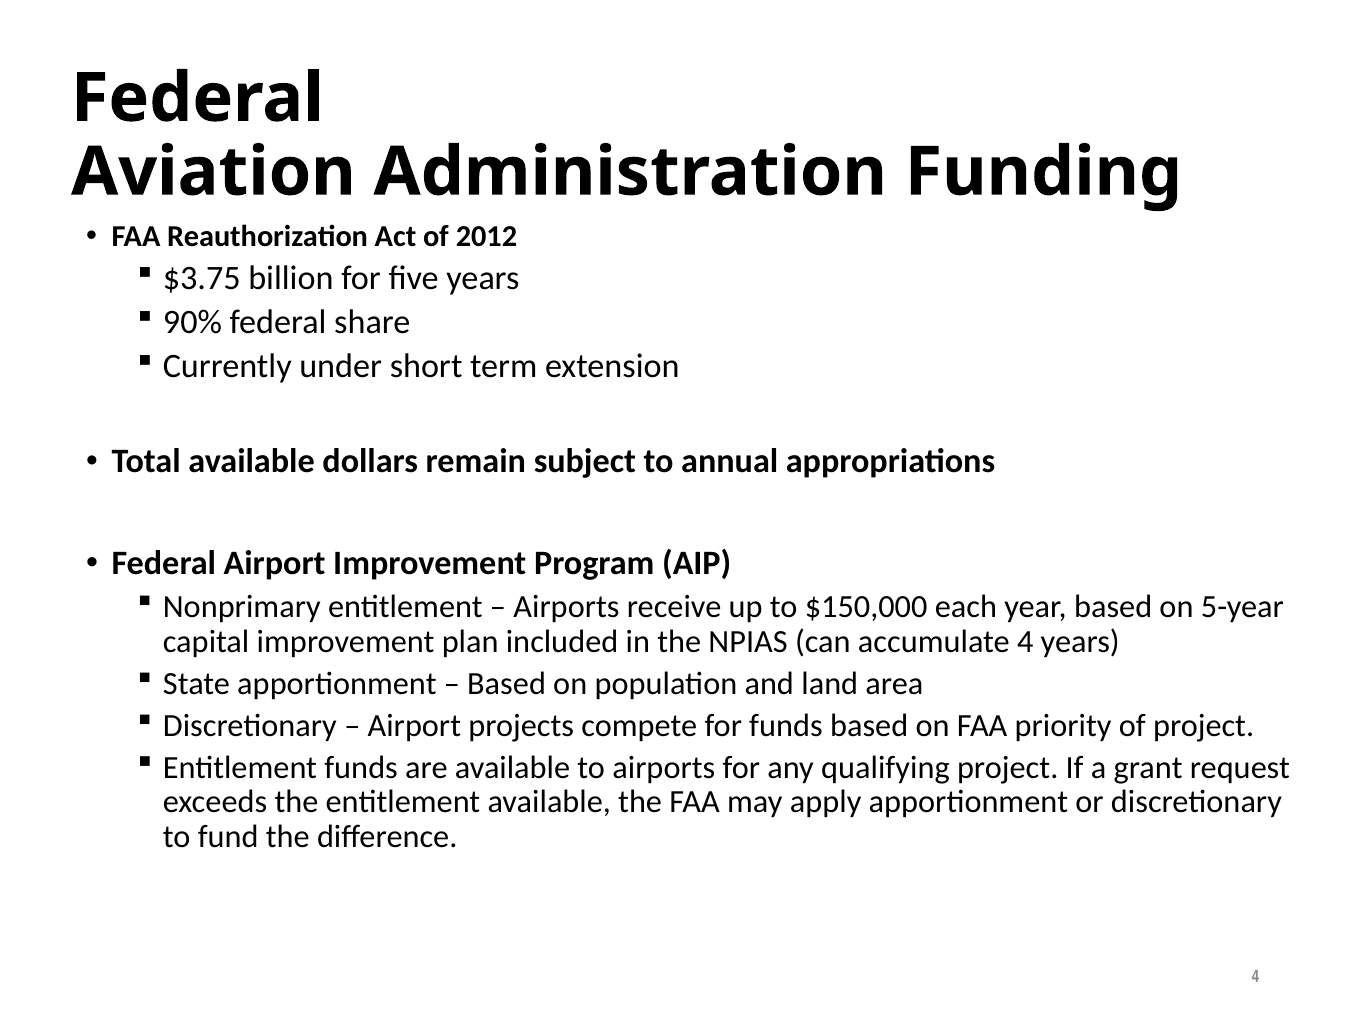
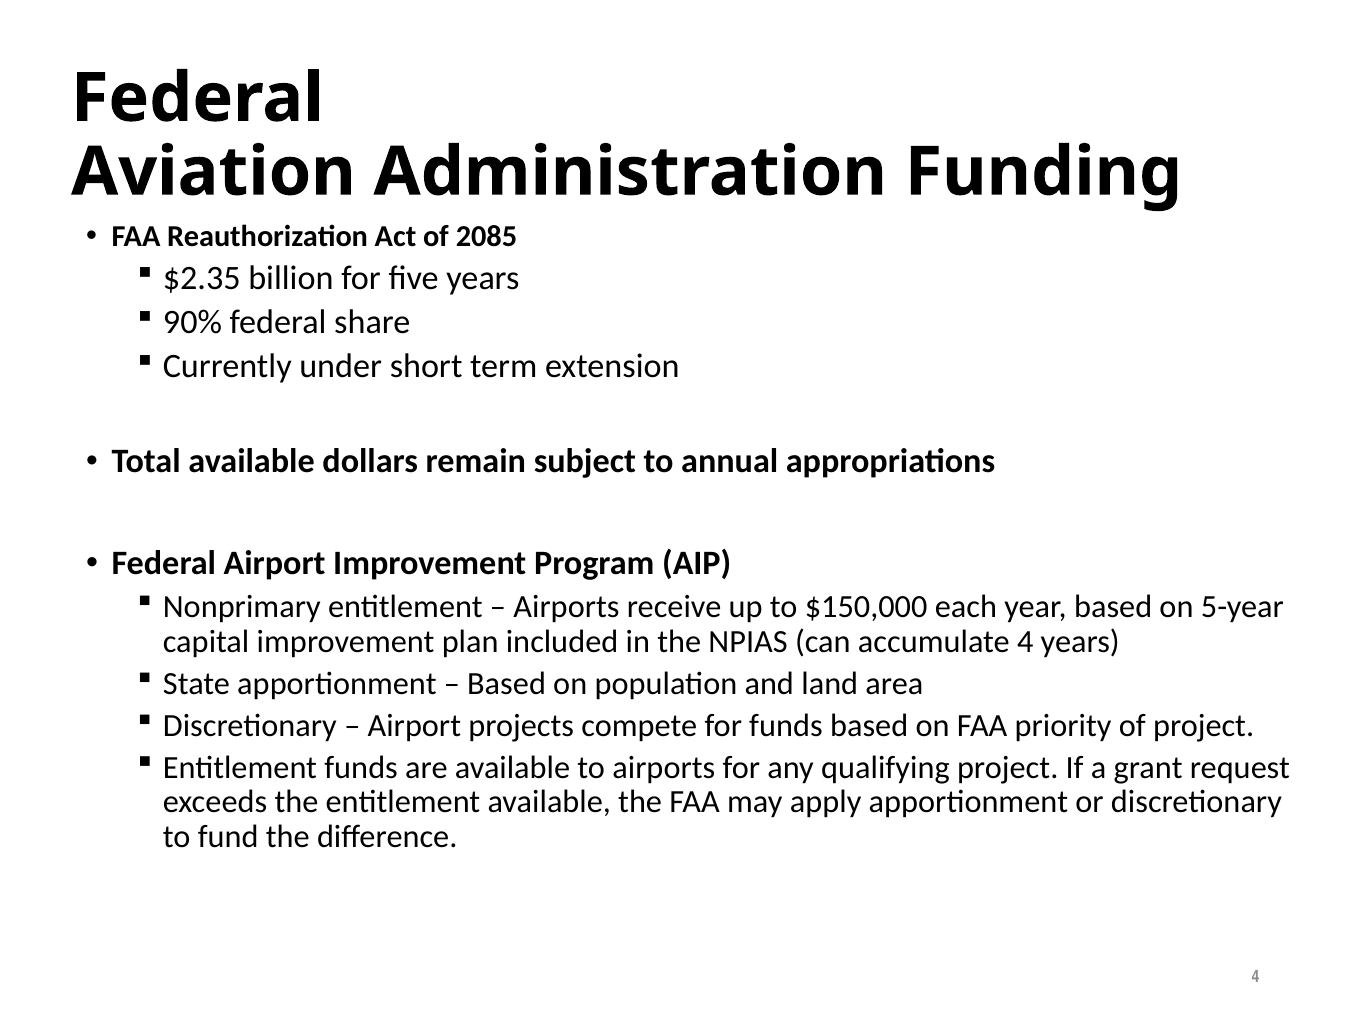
2012: 2012 -> 2085 (486, 236)
$3.75: $3.75 -> $2.35 (202, 278)
